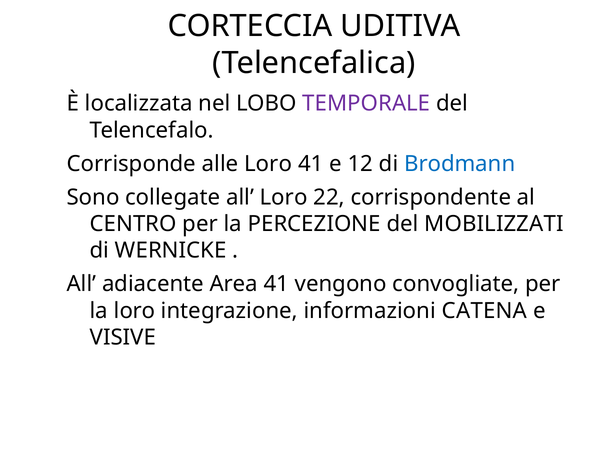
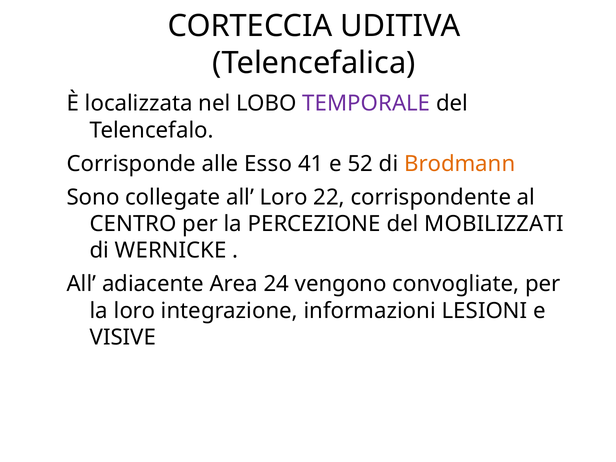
alle Loro: Loro -> Esso (268, 164)
12: 12 -> 52 (360, 164)
Brodmann colour: blue -> orange (460, 164)
Area 41: 41 -> 24 (276, 284)
CATENA: CATENA -> LESIONI (485, 311)
